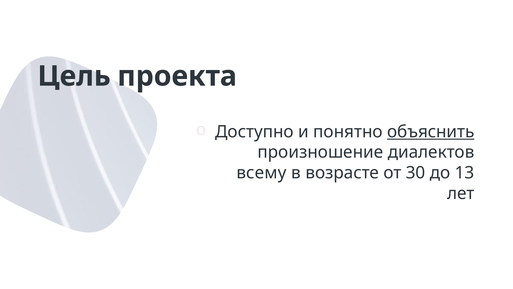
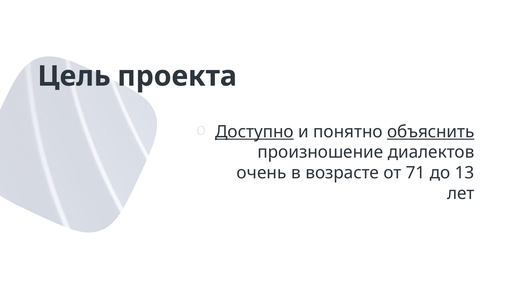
Доступно underline: none -> present (254, 132)
всему: всему -> очень (262, 173)
30: 30 -> 71 (416, 173)
